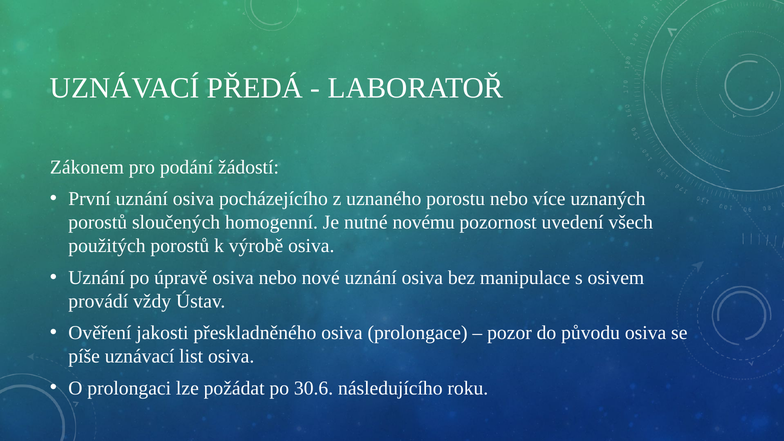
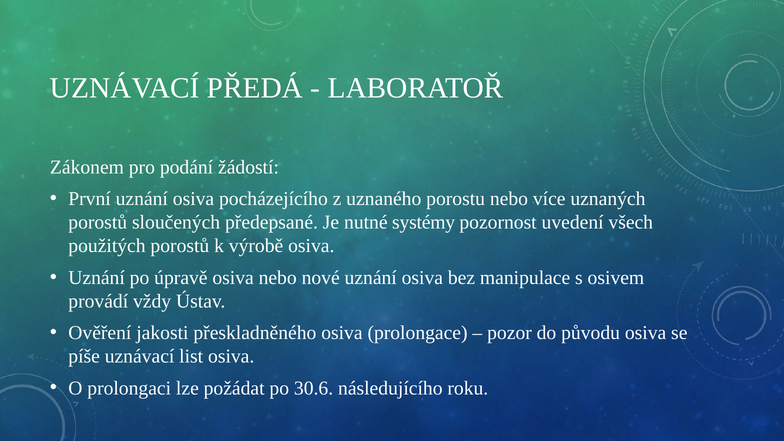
homogenní: homogenní -> předepsané (272, 222)
novému: novému -> systémy (424, 222)
